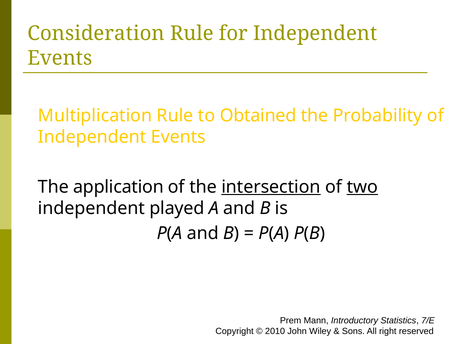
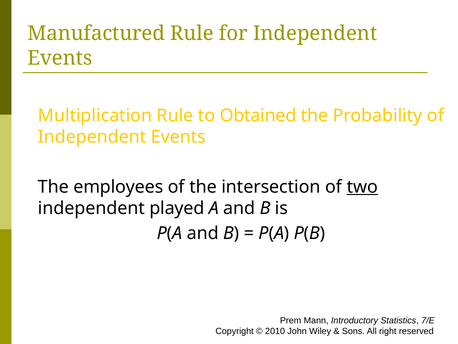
Consideration: Consideration -> Manufactured (96, 33)
application: application -> employees (118, 187)
intersection underline: present -> none (271, 187)
